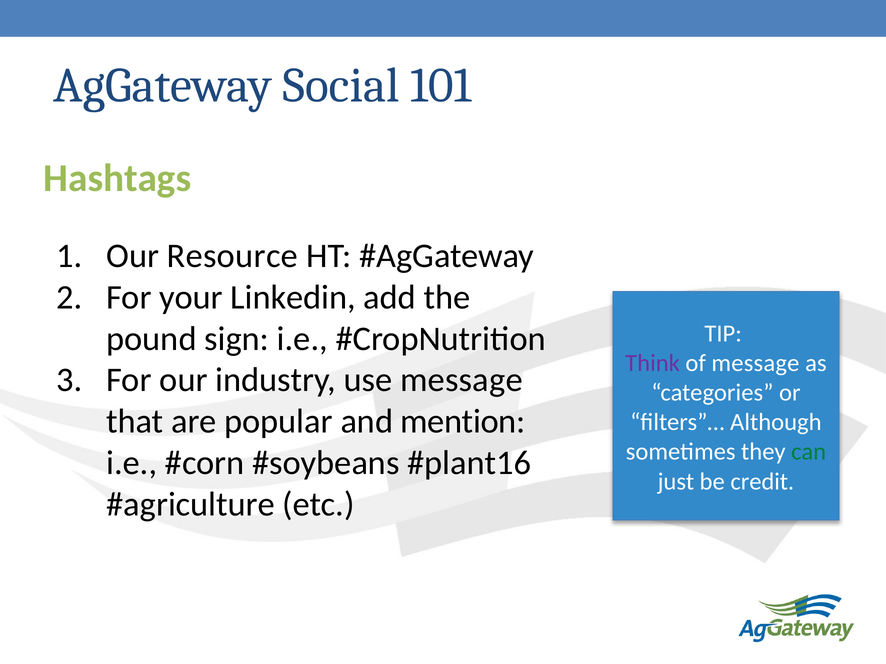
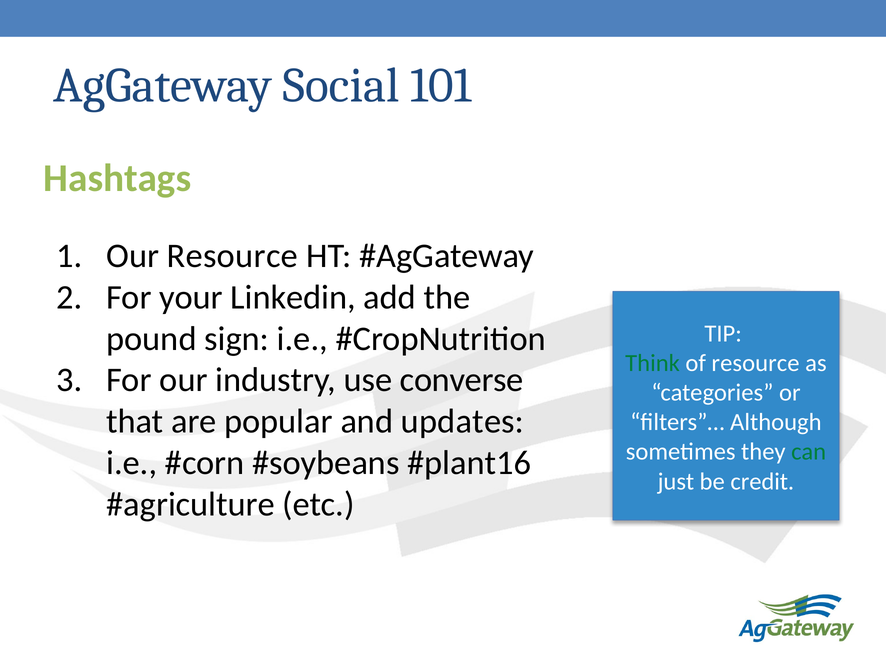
Think colour: purple -> green (653, 364)
of message: message -> resource (756, 364)
use message: message -> converse (462, 380)
mention: mention -> updates (463, 422)
